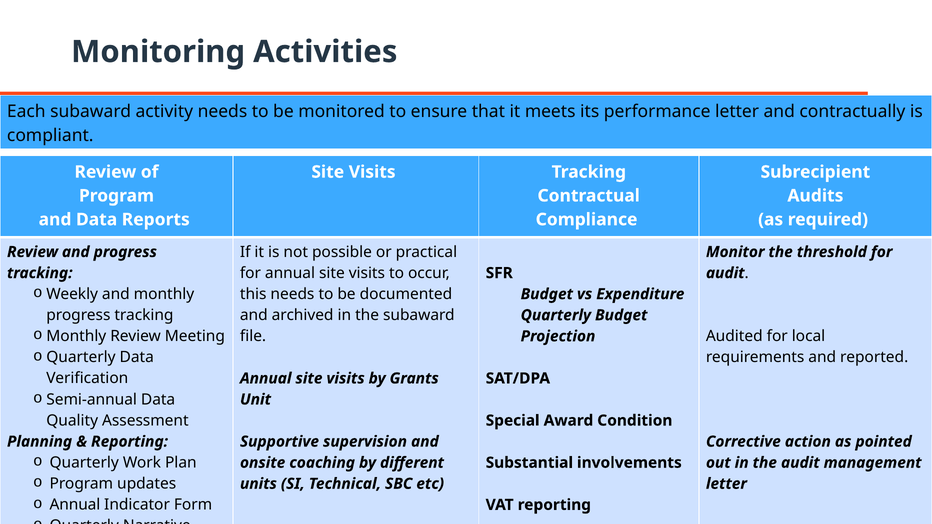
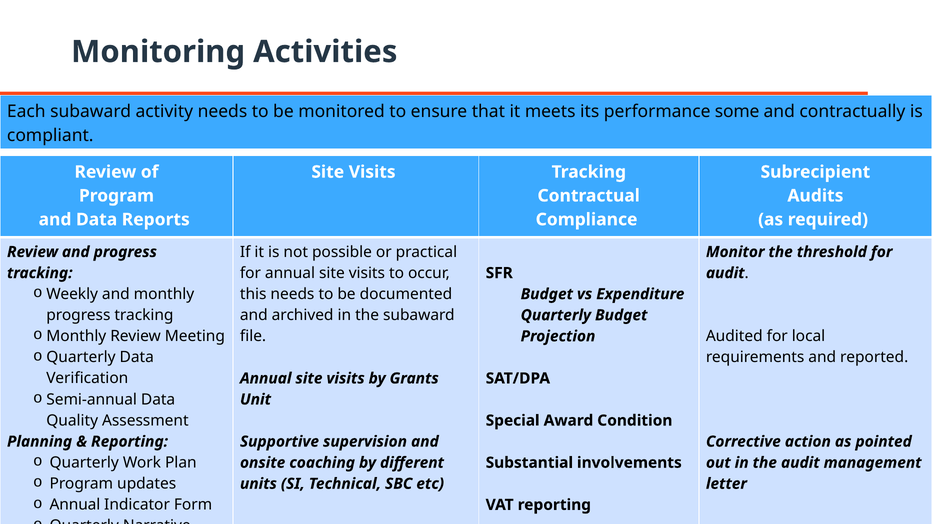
performance letter: letter -> some (737, 112)
